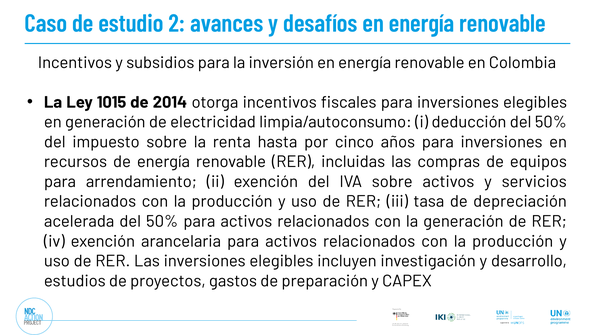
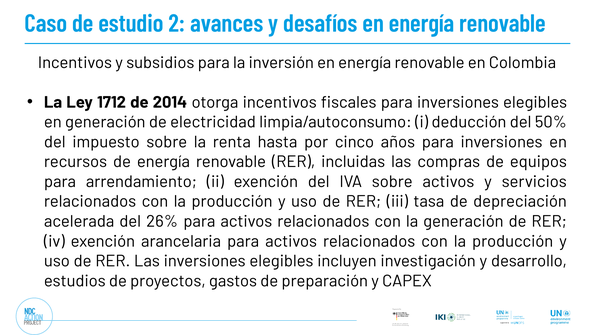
1015: 1015 -> 1712 (111, 102)
acelerada del 50%: 50% -> 26% (162, 221)
